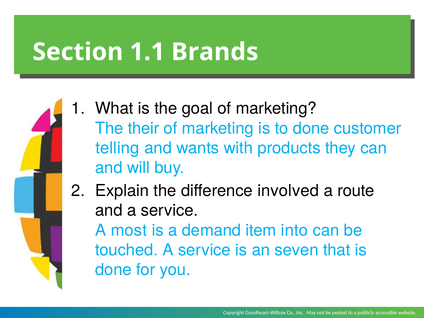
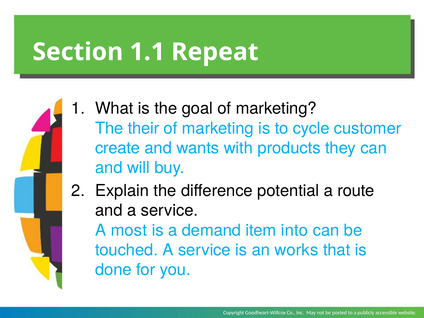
Brands: Brands -> Repeat (215, 52)
to done: done -> cycle (311, 128)
telling: telling -> create (118, 148)
involved: involved -> potential (288, 191)
seven: seven -> works (296, 250)
